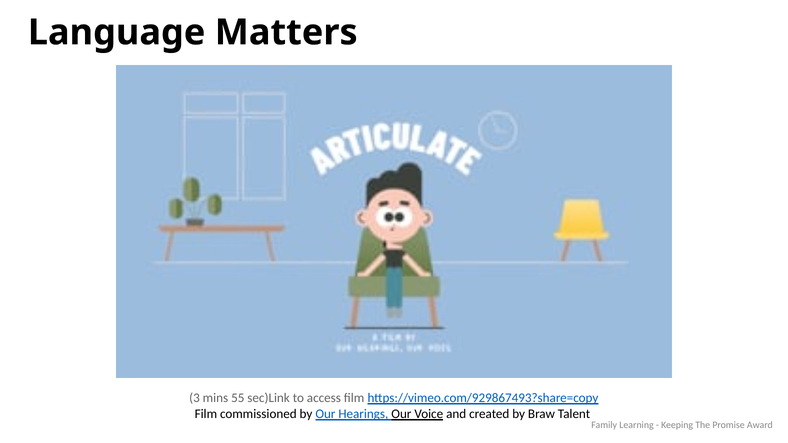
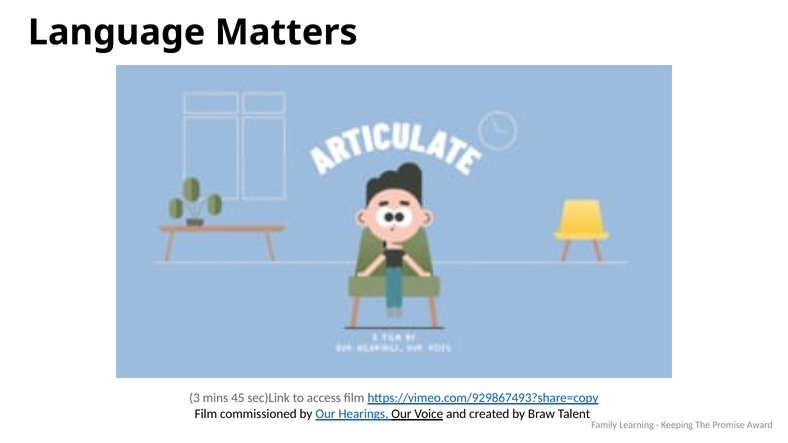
55: 55 -> 45 (238, 398)
